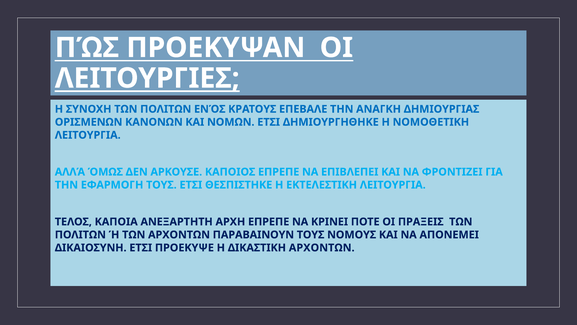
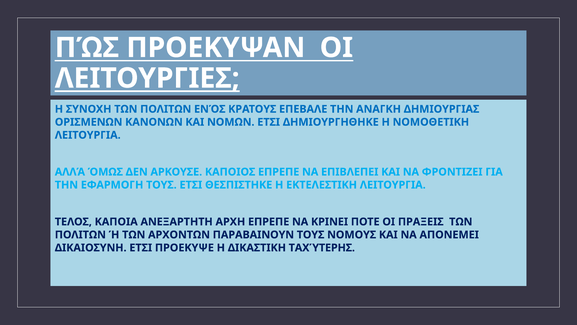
ΔΙΚΑΣΤΙΚΗ ΑΡΧΟΝΤΩΝ: ΑΡΧΟΝΤΩΝ -> ΤΑΧΎΤΕΡΗΣ (322, 247)
